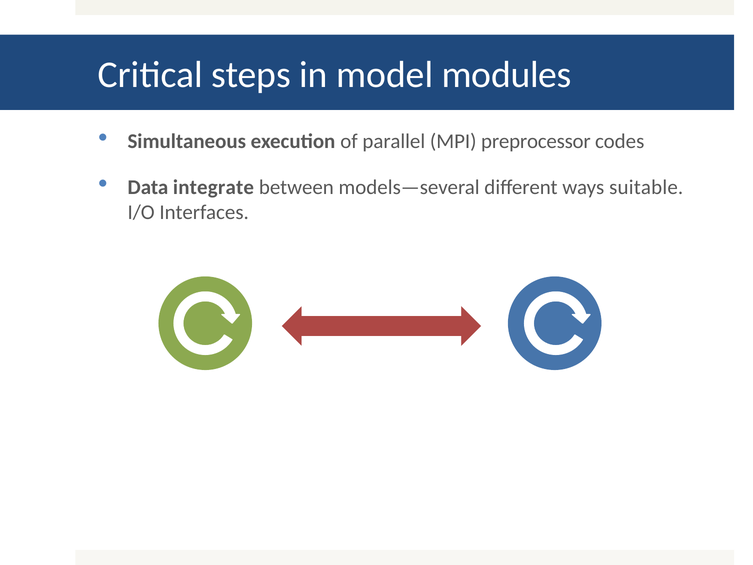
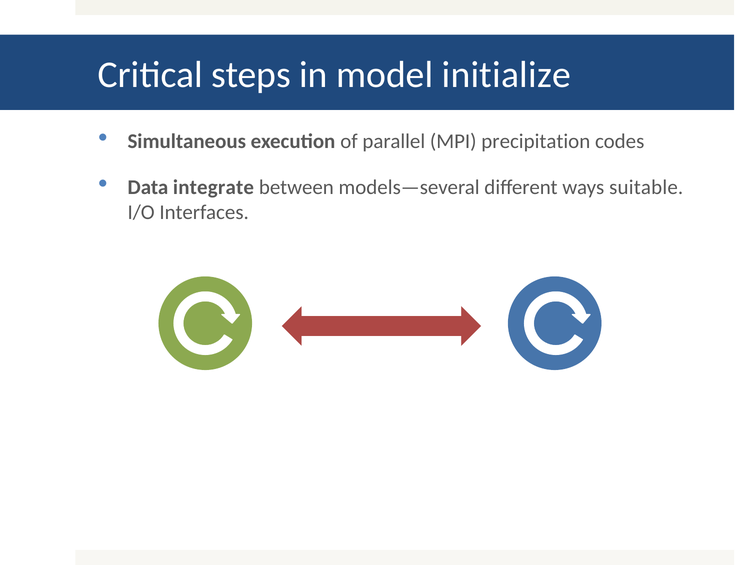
modules: modules -> initialize (506, 75)
preprocessor: preprocessor -> precipitation (536, 141)
